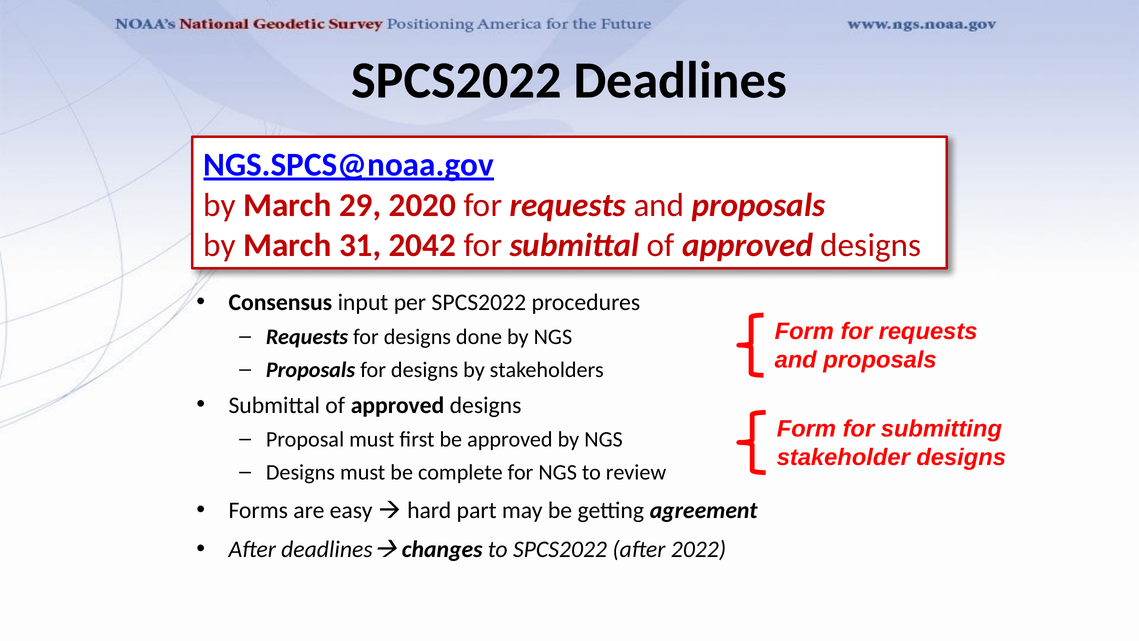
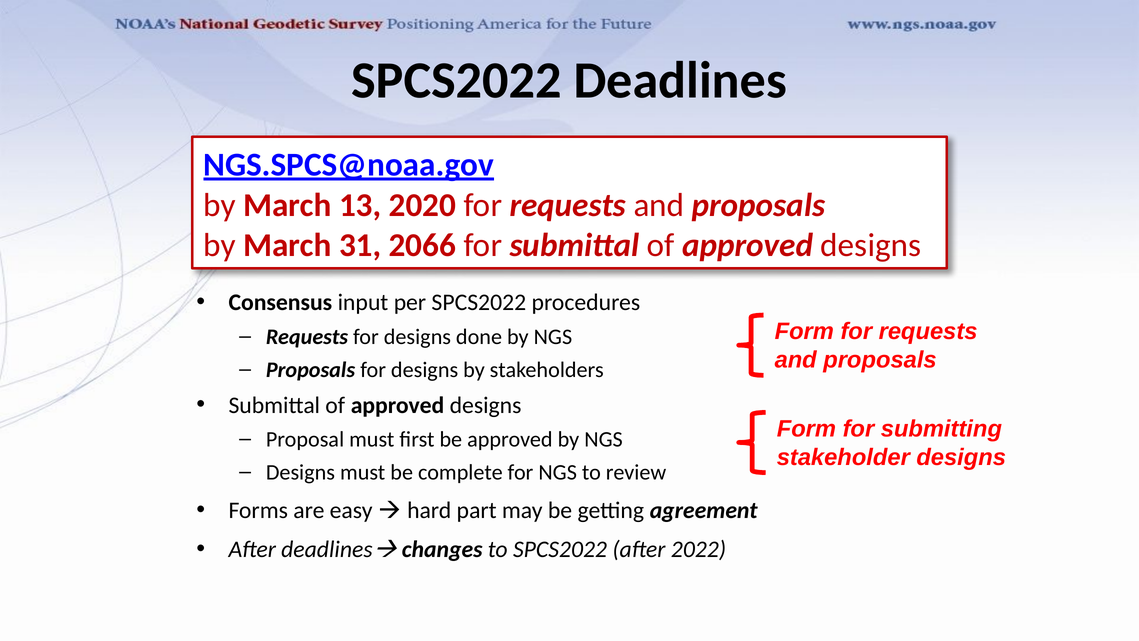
29: 29 -> 13 (360, 205)
2042: 2042 -> 2066 (422, 245)
